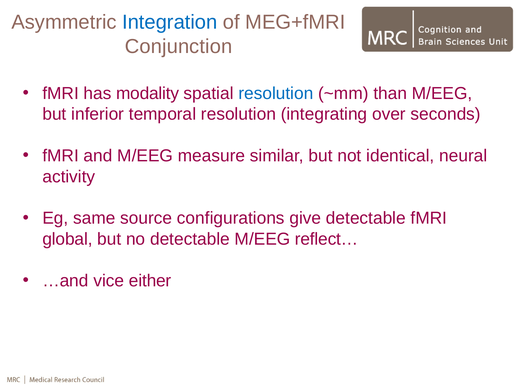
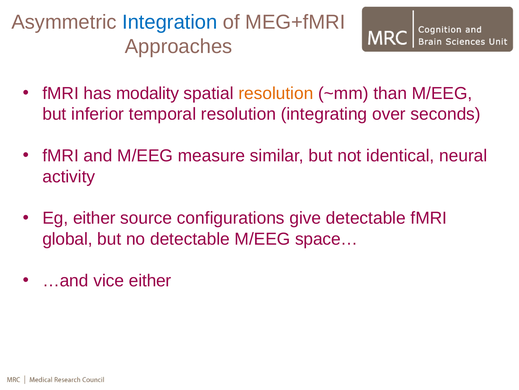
Conjunction: Conjunction -> Approaches (179, 46)
resolution colour: blue -> orange (276, 93)
Eg same: same -> either (94, 218)
reflect…: reflect… -> space… (327, 239)
